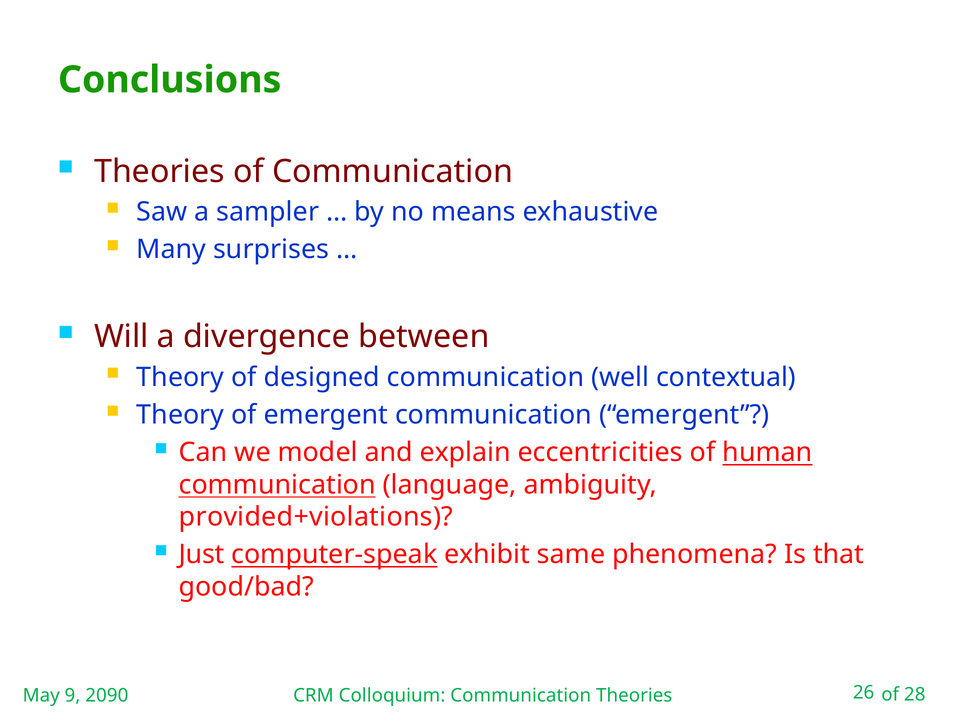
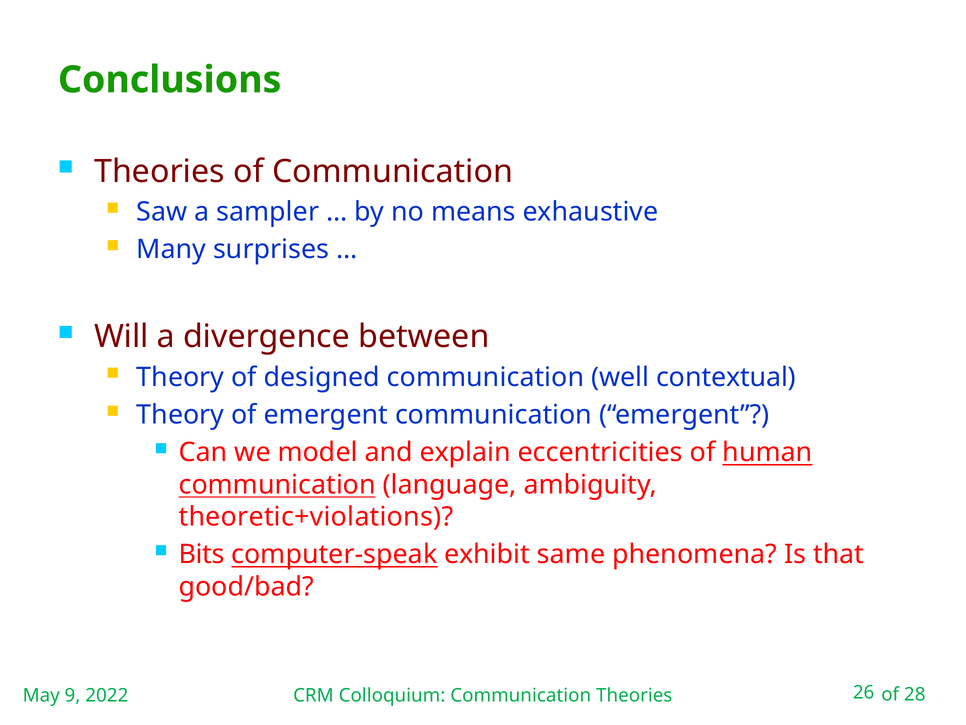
provided+violations: provided+violations -> theoretic+violations (316, 517)
Just: Just -> Bits (202, 554)
2090: 2090 -> 2022 (107, 695)
